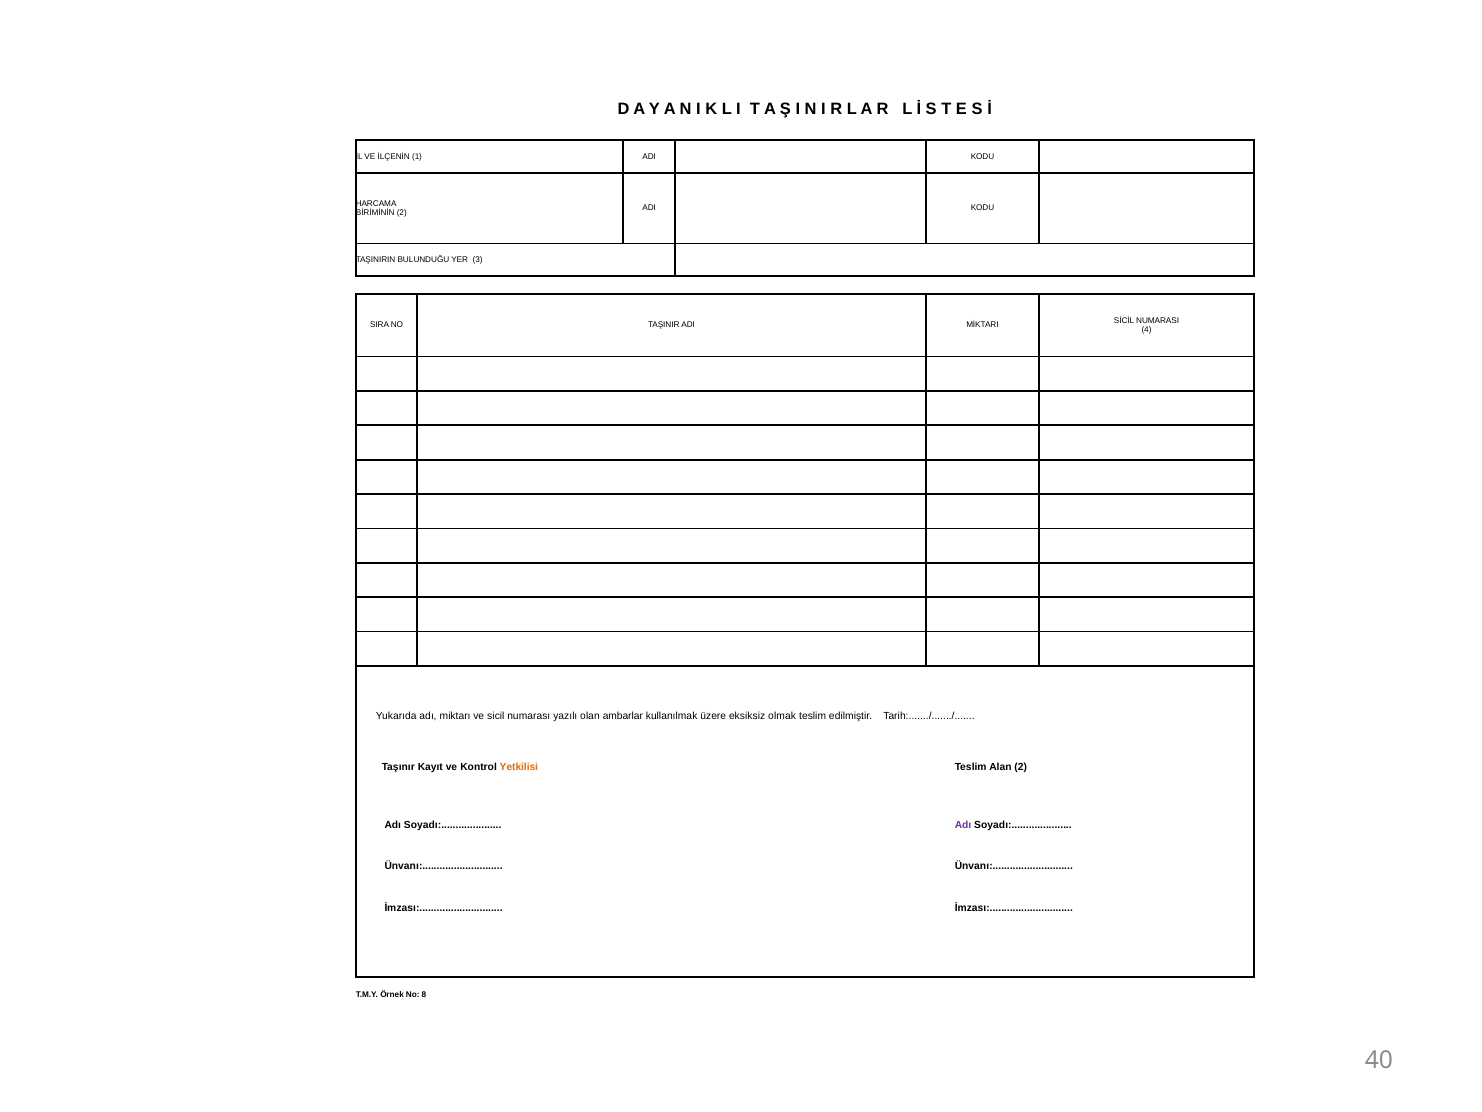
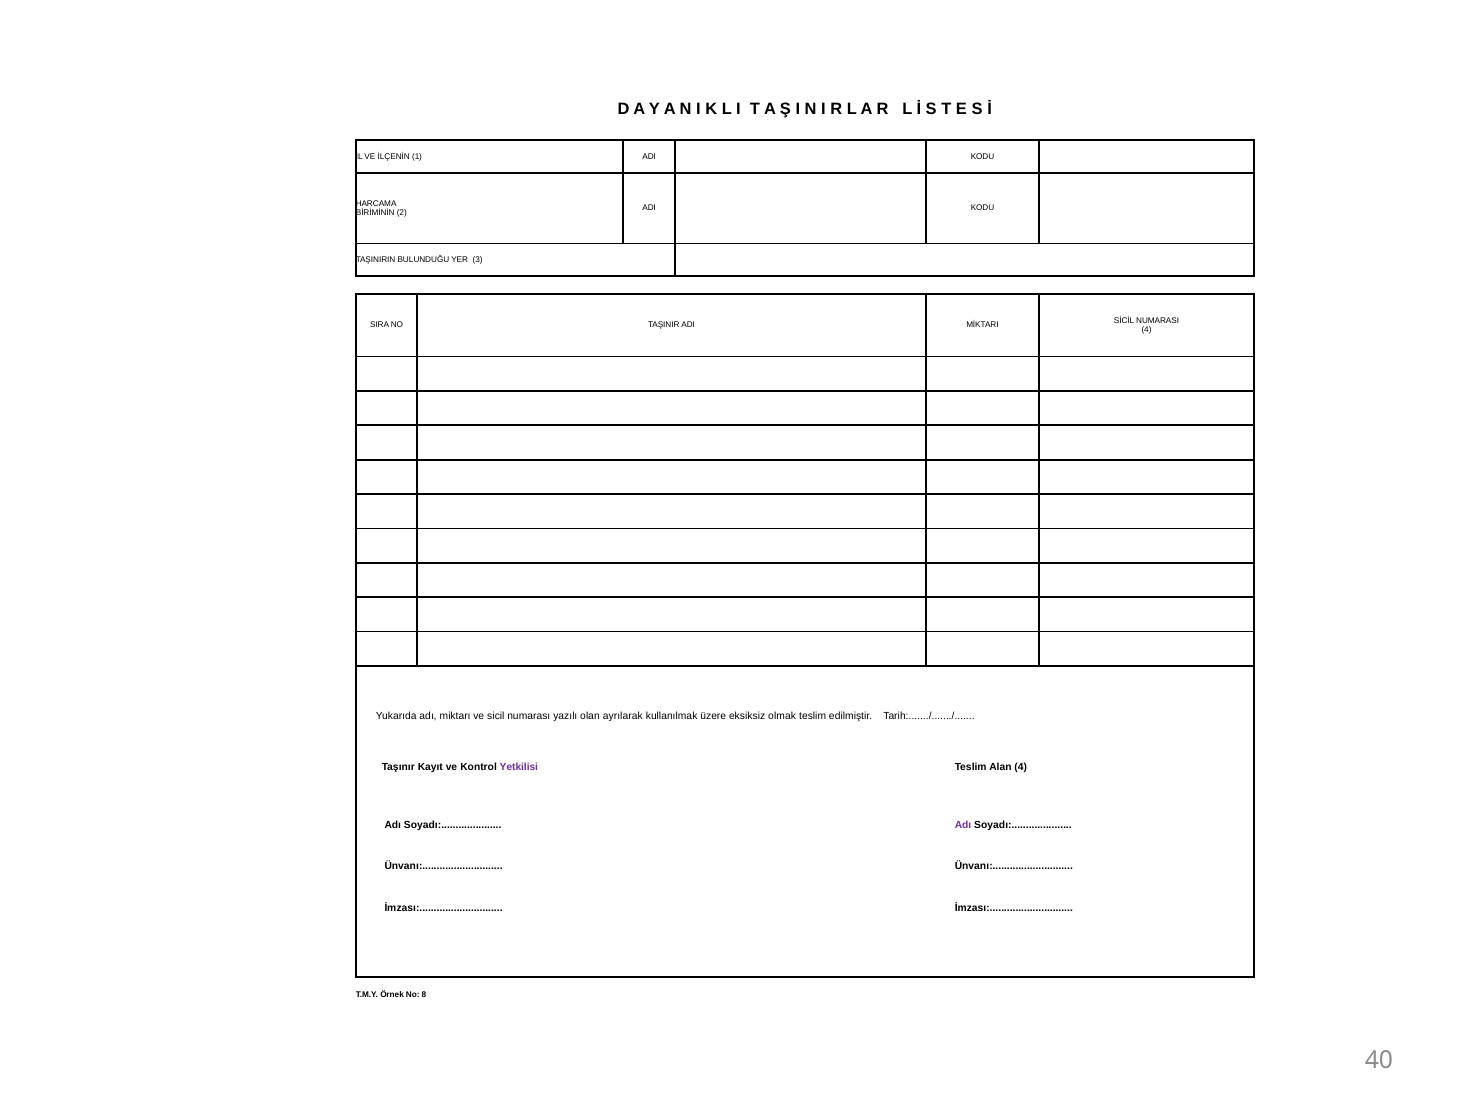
ambarlar: ambarlar -> ayrılarak (623, 715)
Yetkilisi colour: orange -> purple (519, 766)
Alan 2: 2 -> 4 (1021, 766)
